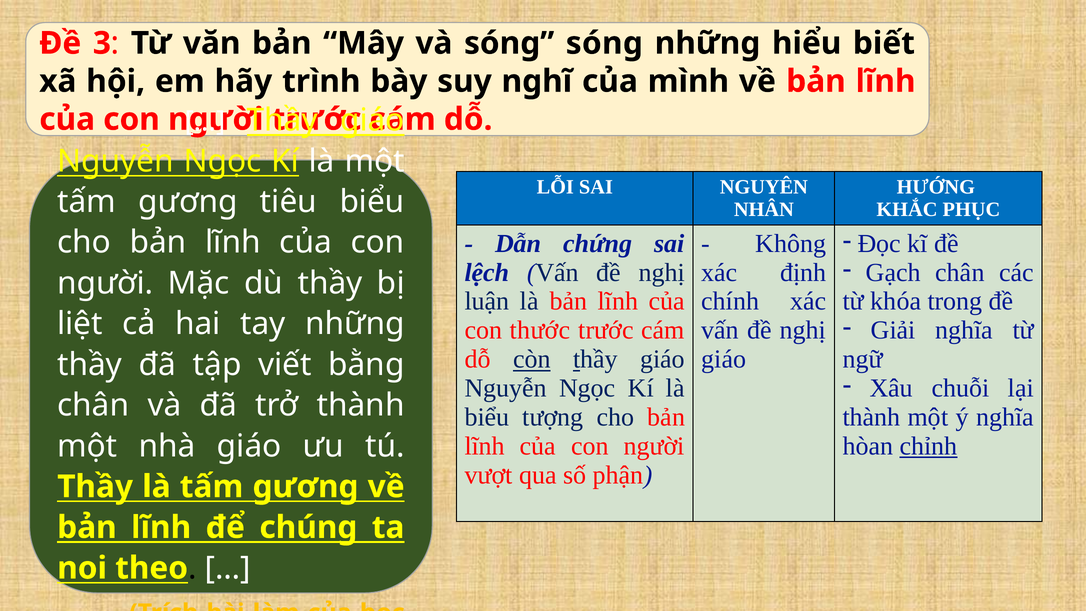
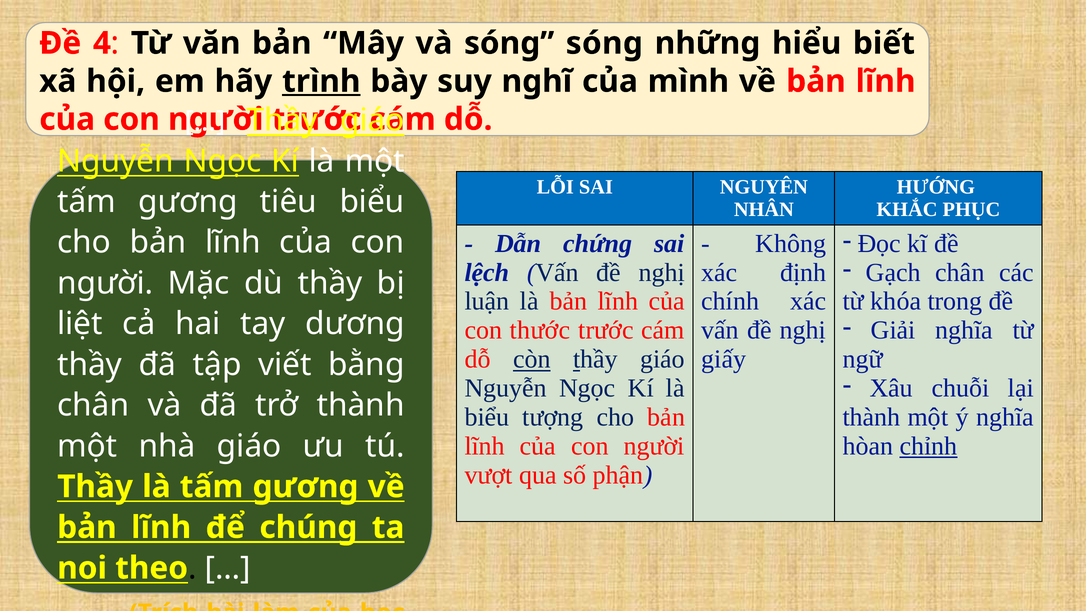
3: 3 -> 4 (102, 43)
trình underline: none -> present (321, 81)
tay những: những -> dương (355, 324)
giáo: giáo -> giấy (724, 359)
